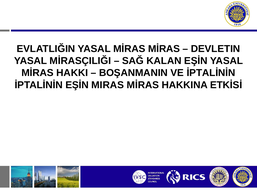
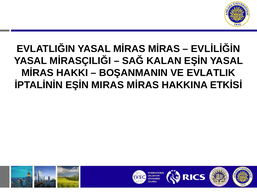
DEVLETIN: DEVLETIN -> EVLİLİĞİN (215, 49)
VE İPTALİNİN: İPTALİNİN -> EVLATLIK (211, 73)
